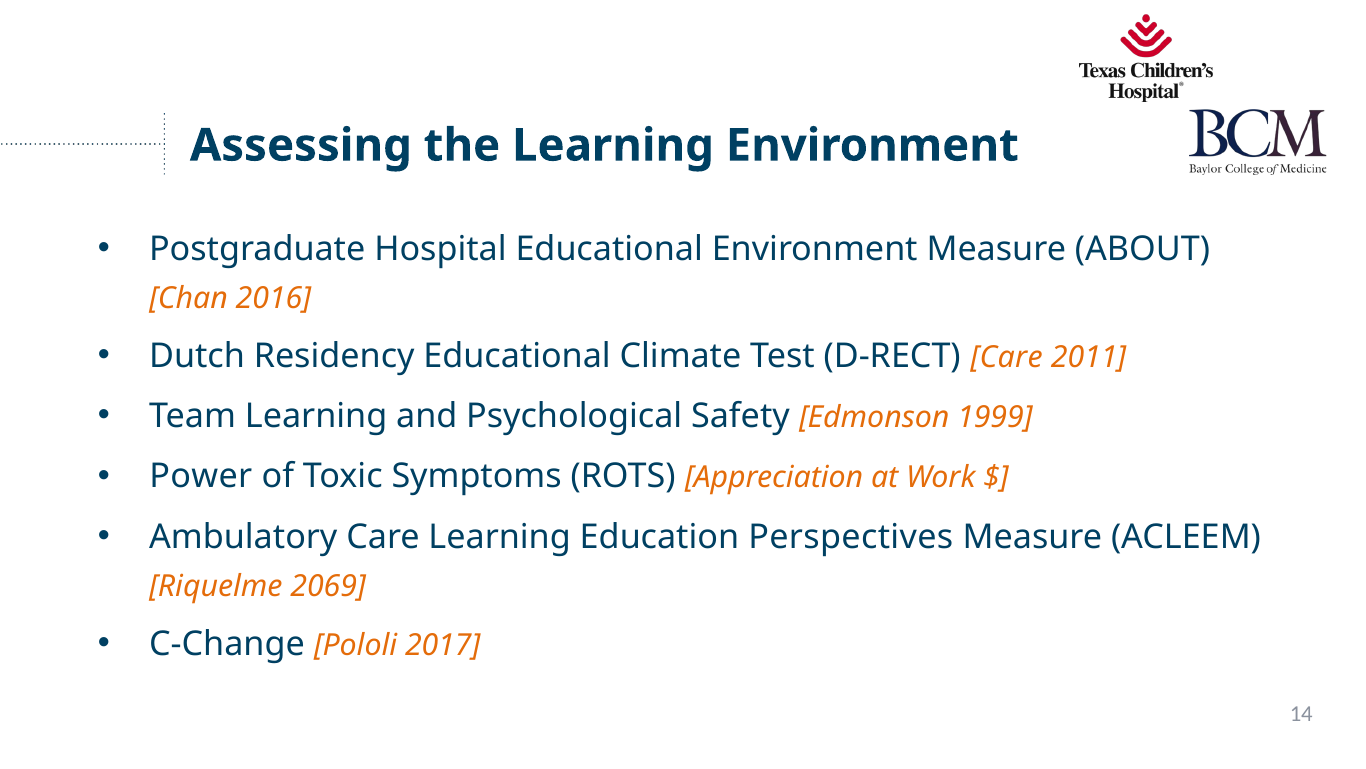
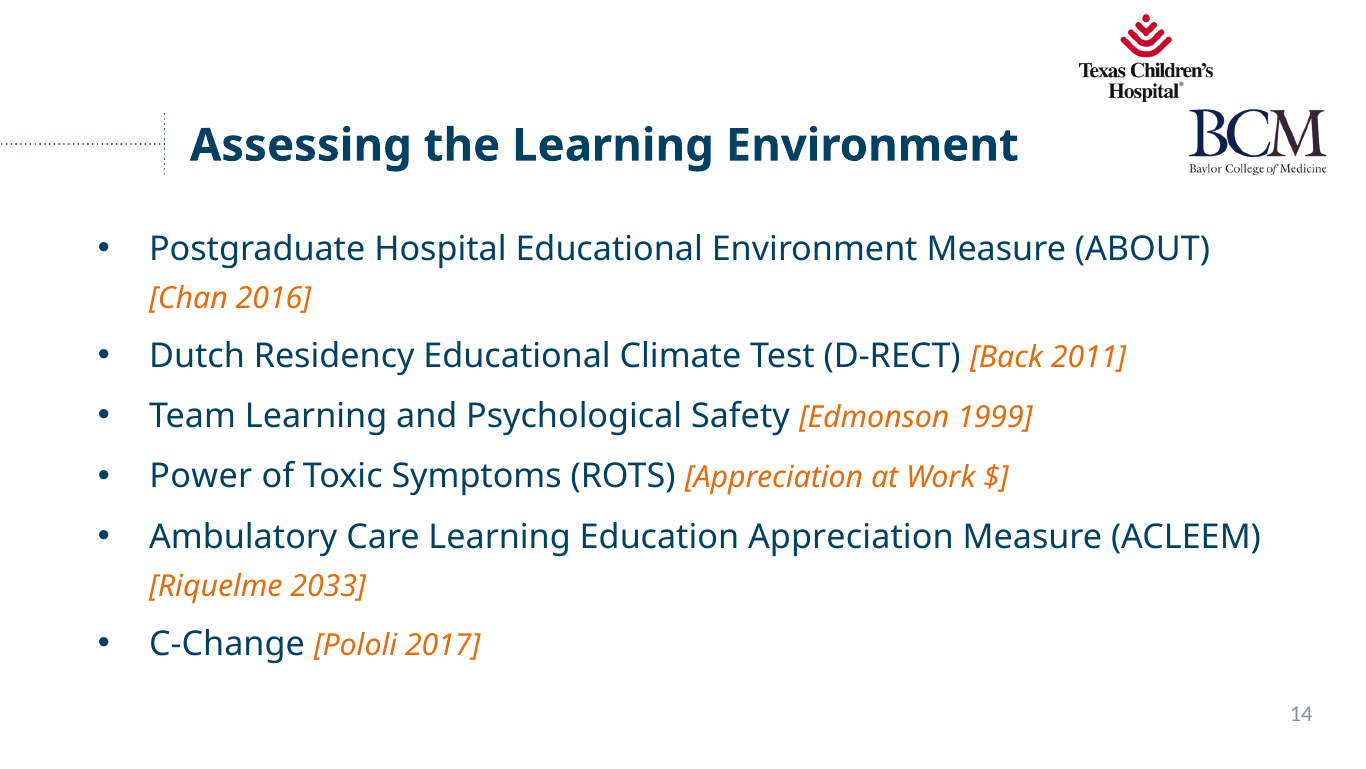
D-RECT Care: Care -> Back (1007, 357)
Education Perspectives: Perspectives -> Appreciation (851, 536)
2069: 2069 -> 2033 (328, 586)
